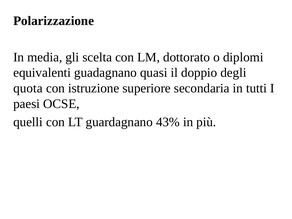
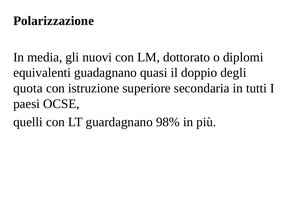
scelta: scelta -> nuovi (97, 57)
43%: 43% -> 98% (168, 122)
